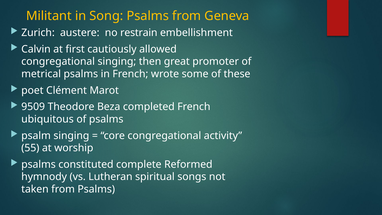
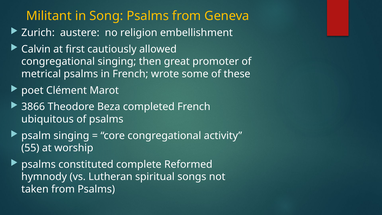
restrain: restrain -> religion (139, 33)
9509: 9509 -> 3866 (33, 107)
